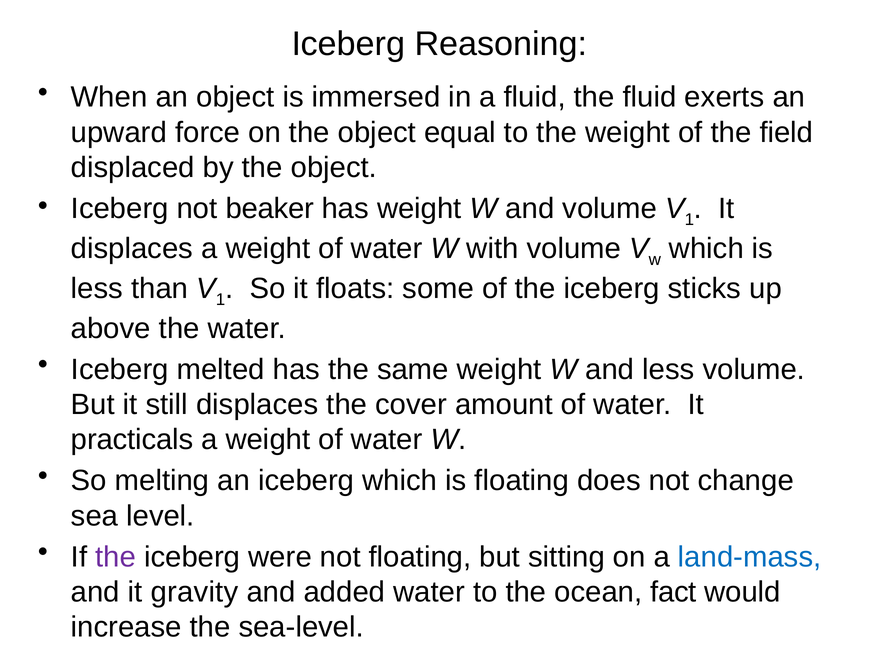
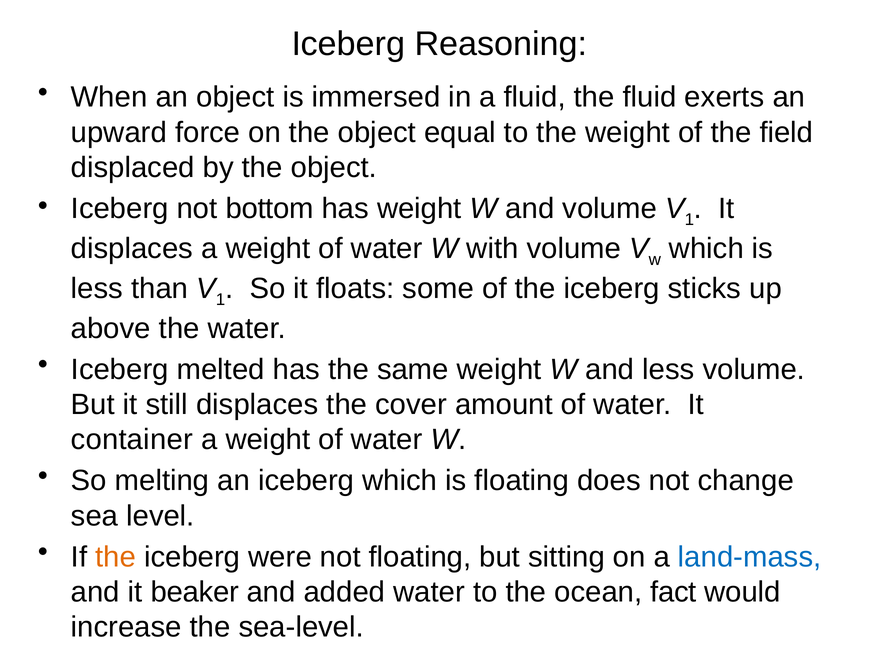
beaker: beaker -> bottom (270, 209)
practicals: practicals -> container (132, 440)
the colour: purple -> orange (116, 557)
gravity: gravity -> beaker (195, 592)
